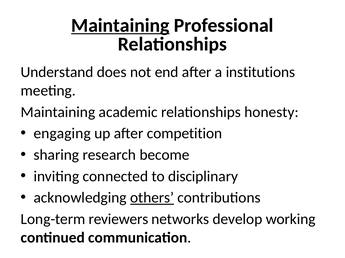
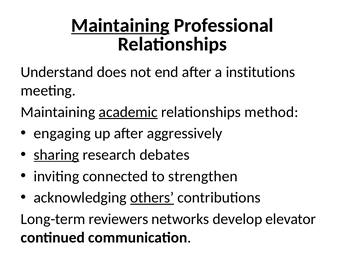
academic underline: none -> present (128, 112)
honesty: honesty -> method (271, 112)
competition: competition -> aggressively (185, 134)
sharing underline: none -> present (56, 155)
become: become -> debates (165, 155)
disciplinary: disciplinary -> strengthen (203, 177)
working: working -> elevator (291, 220)
